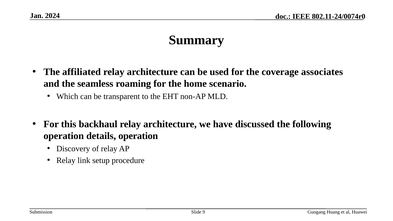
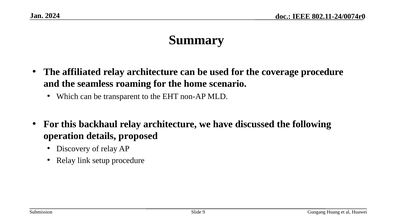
coverage associates: associates -> procedure (322, 72)
details operation: operation -> proposed (138, 136)
